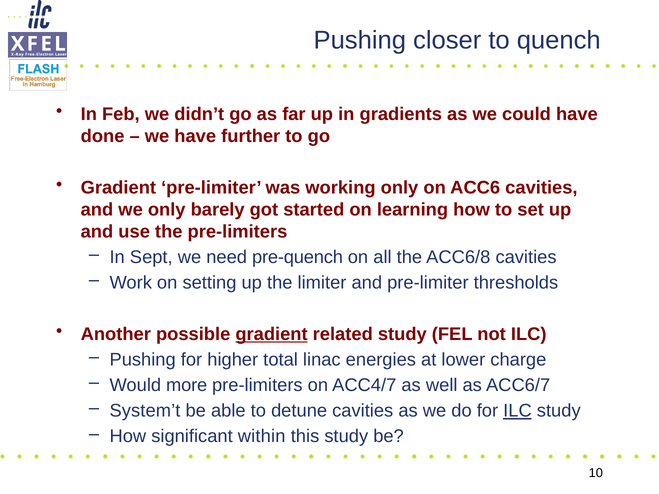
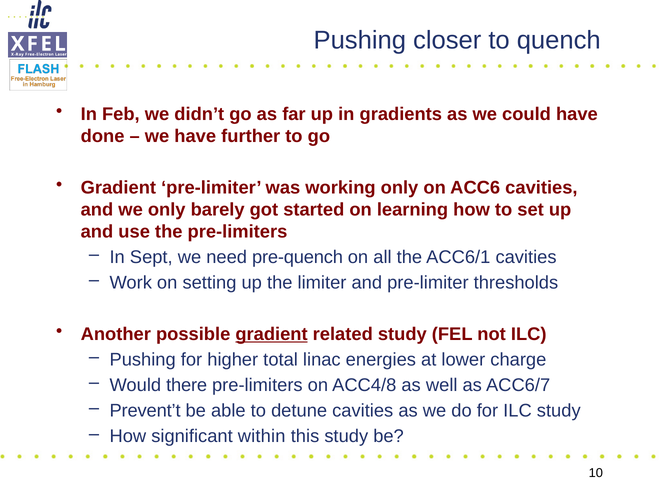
ACC6/8: ACC6/8 -> ACC6/1 (458, 257)
more: more -> there (187, 385)
ACC4/7: ACC4/7 -> ACC4/8 (364, 385)
System’t: System’t -> Prevent’t (145, 411)
ILC underline: present -> none (517, 411)
